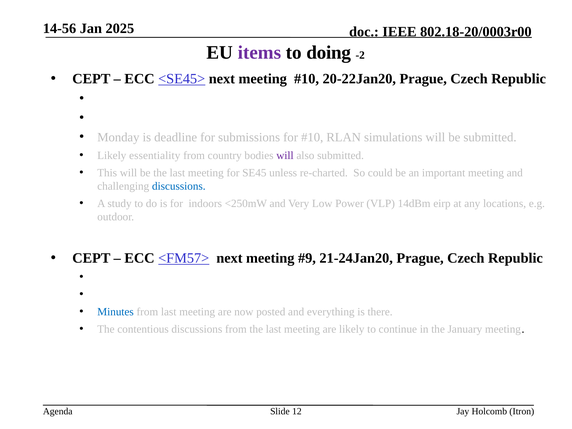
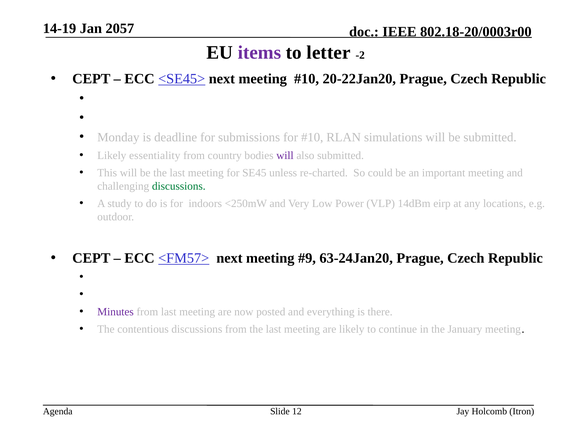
14-56: 14-56 -> 14-19 (60, 29)
2025: 2025 -> 2057 (120, 29)
doing: doing -> letter (329, 53)
discussions colour: blue -> green (179, 186)
21-24Jan20: 21-24Jan20 -> 63-24Jan20 (356, 258)
Minutes colour: blue -> purple (116, 312)
